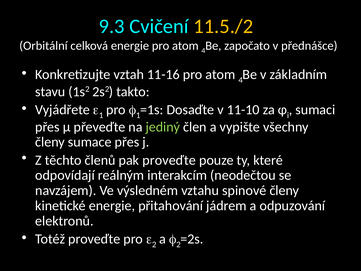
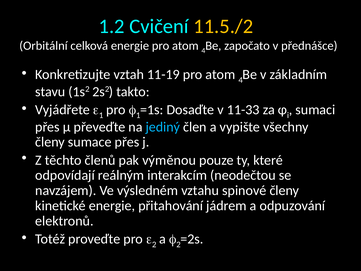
9.3: 9.3 -> 1.2 (112, 26)
11-16: 11-16 -> 11-19 (163, 74)
11-10: 11-10 -> 11-33 (243, 110)
jediný colour: light green -> light blue (163, 127)
pak proveďte: proveďte -> výměnou (169, 160)
